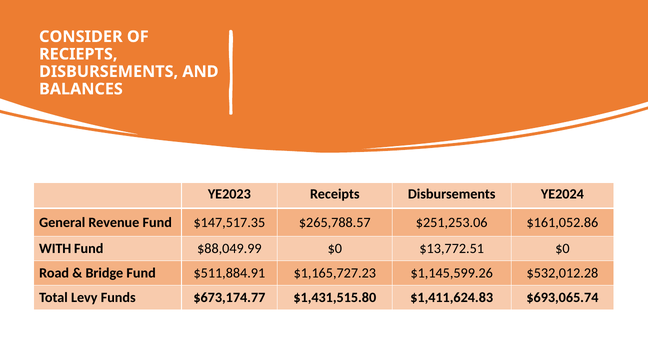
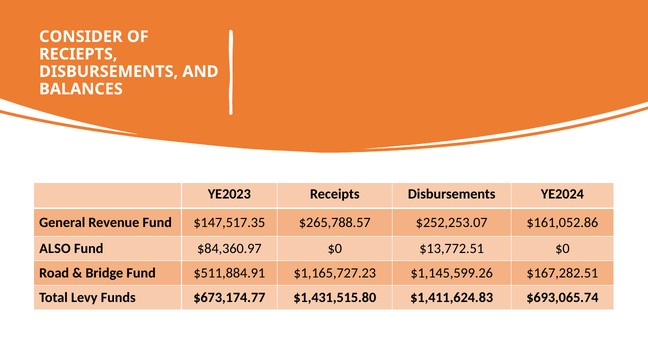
$251,253.06: $251,253.06 -> $252,253.07 (452, 223)
WITH: WITH -> ALSO (55, 249)
$88,049.99: $88,049.99 -> $84,360.97 (229, 249)
$532,012.28: $532,012.28 -> $167,282.51 (562, 273)
